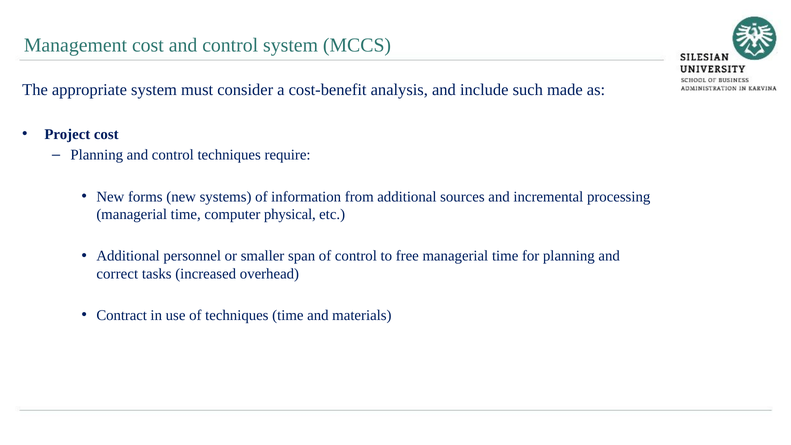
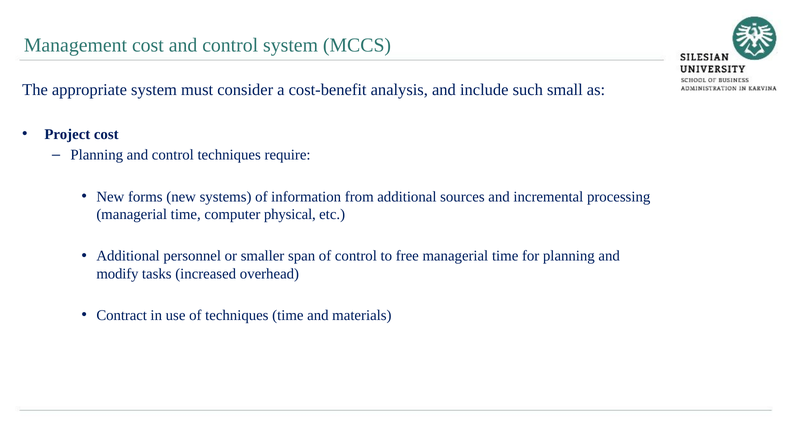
made: made -> small (565, 90)
correct: correct -> modify (117, 274)
